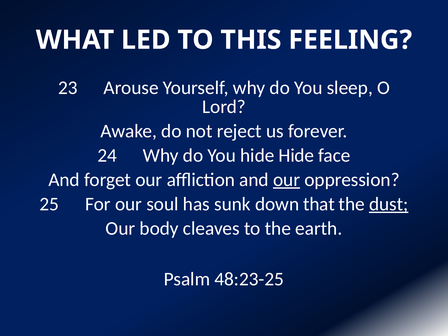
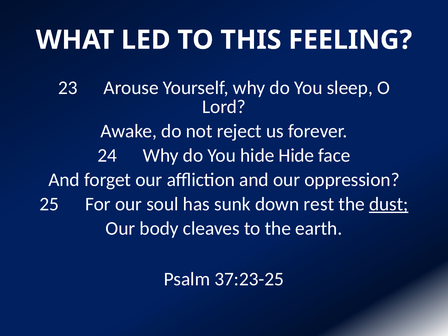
our underline: present -> none (287, 180)
that: that -> rest (319, 204)
48:23-25: 48:23-25 -> 37:23-25 (249, 279)
